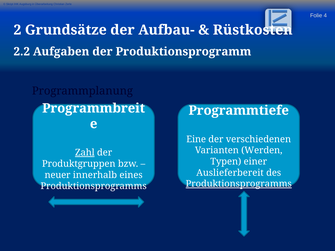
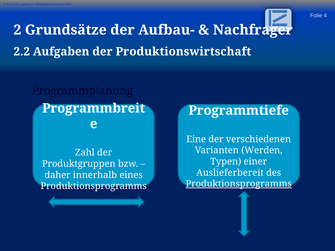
Rüstkosten: Rüstkosten -> Nachfrager (253, 30)
Produktionsprogramm: Produktionsprogramm -> Produktionswirtschaft (183, 52)
Zahl underline: present -> none (85, 153)
neuer: neuer -> daher (58, 175)
